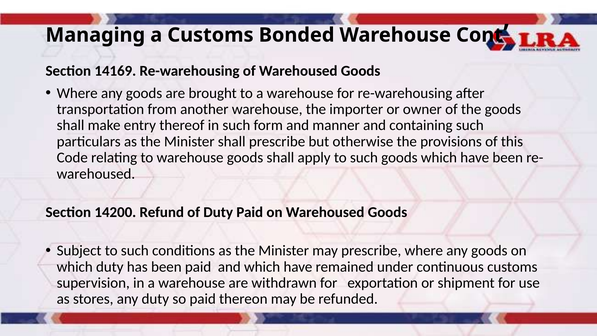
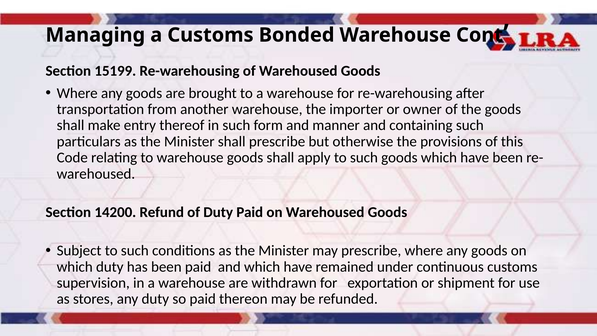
14169: 14169 -> 15199 (115, 71)
